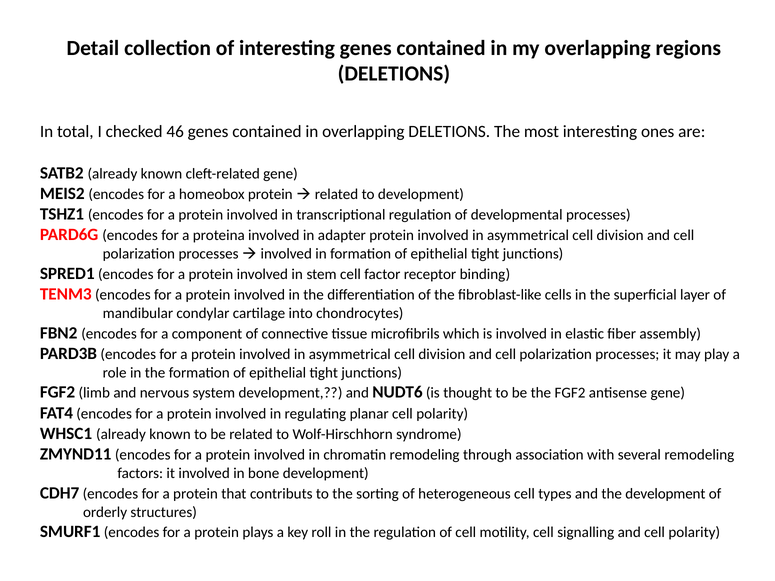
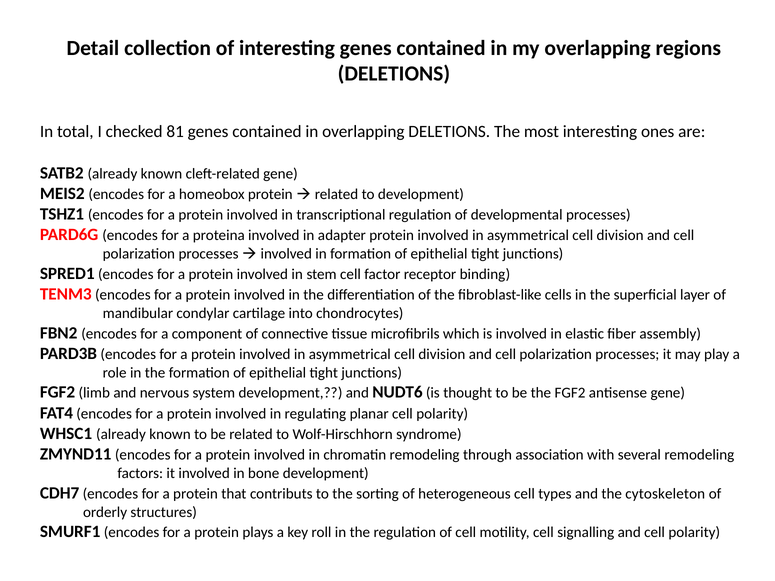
46: 46 -> 81 (175, 132)
the development: development -> cytoskeleton (665, 494)
